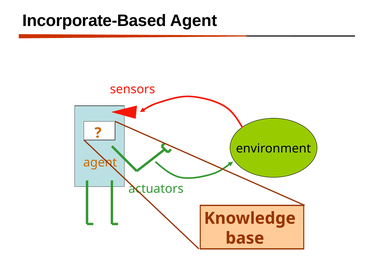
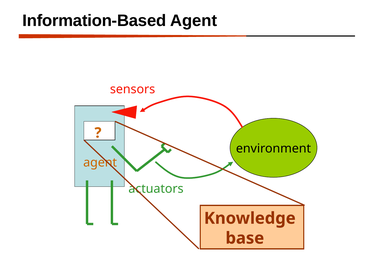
Incorporate-Based: Incorporate-Based -> Information-Based (94, 21)
